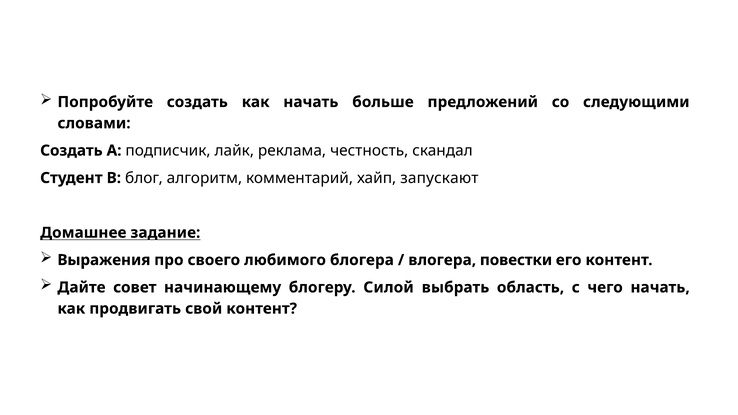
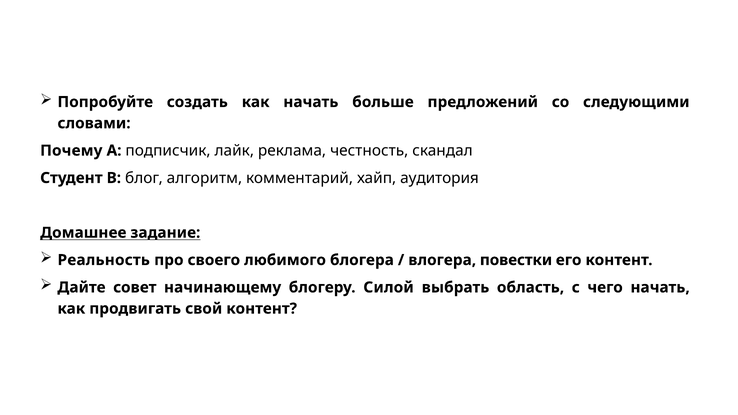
Создать: Создать -> Почему (71, 151)
запускают: запускают -> аудитория (440, 178)
Выражения: Выражения -> Реальность (104, 260)
